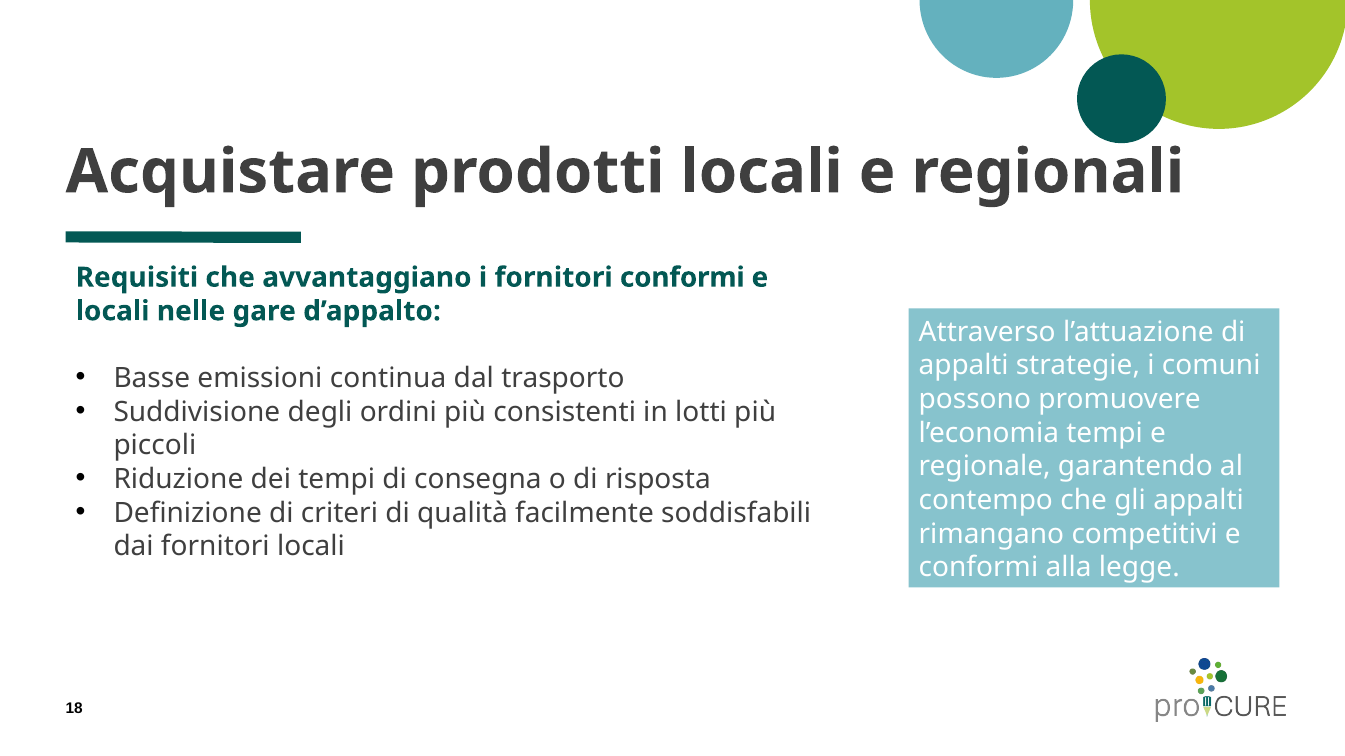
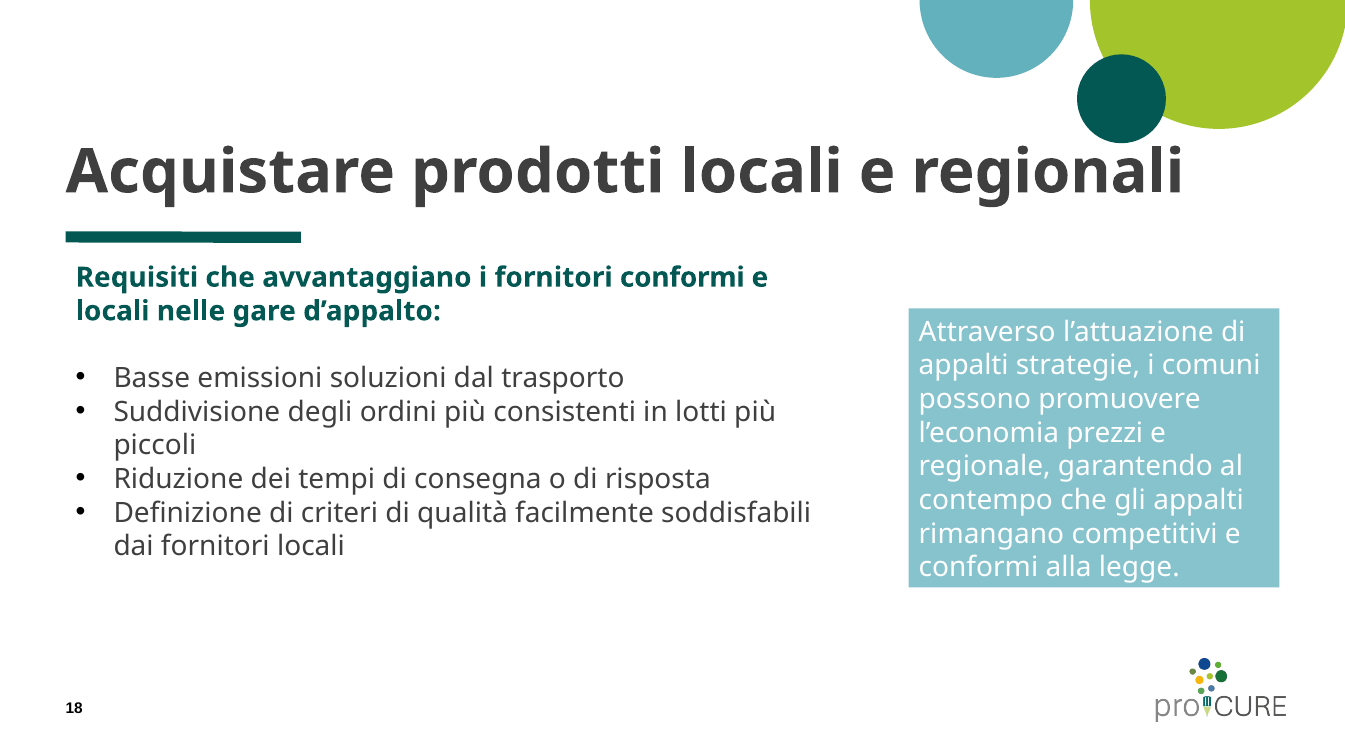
continua: continua -> soluzioni (388, 379)
l’economia tempi: tempi -> prezzi (1105, 433)
